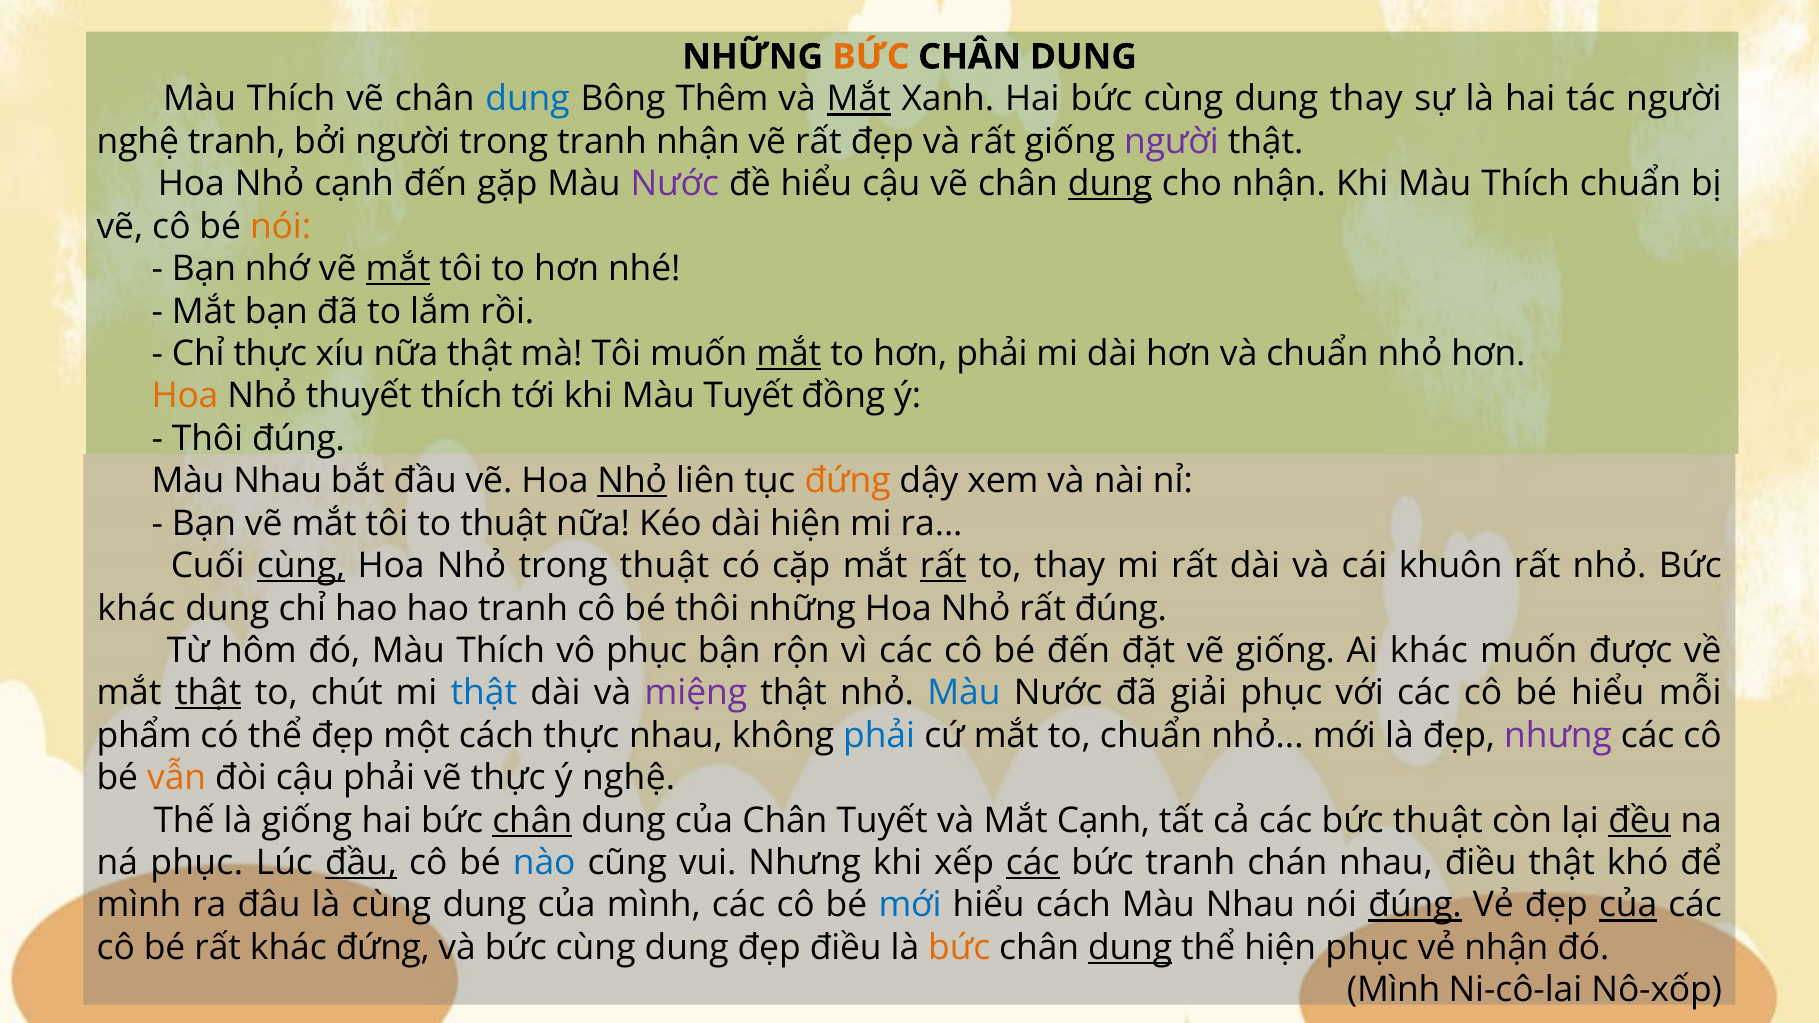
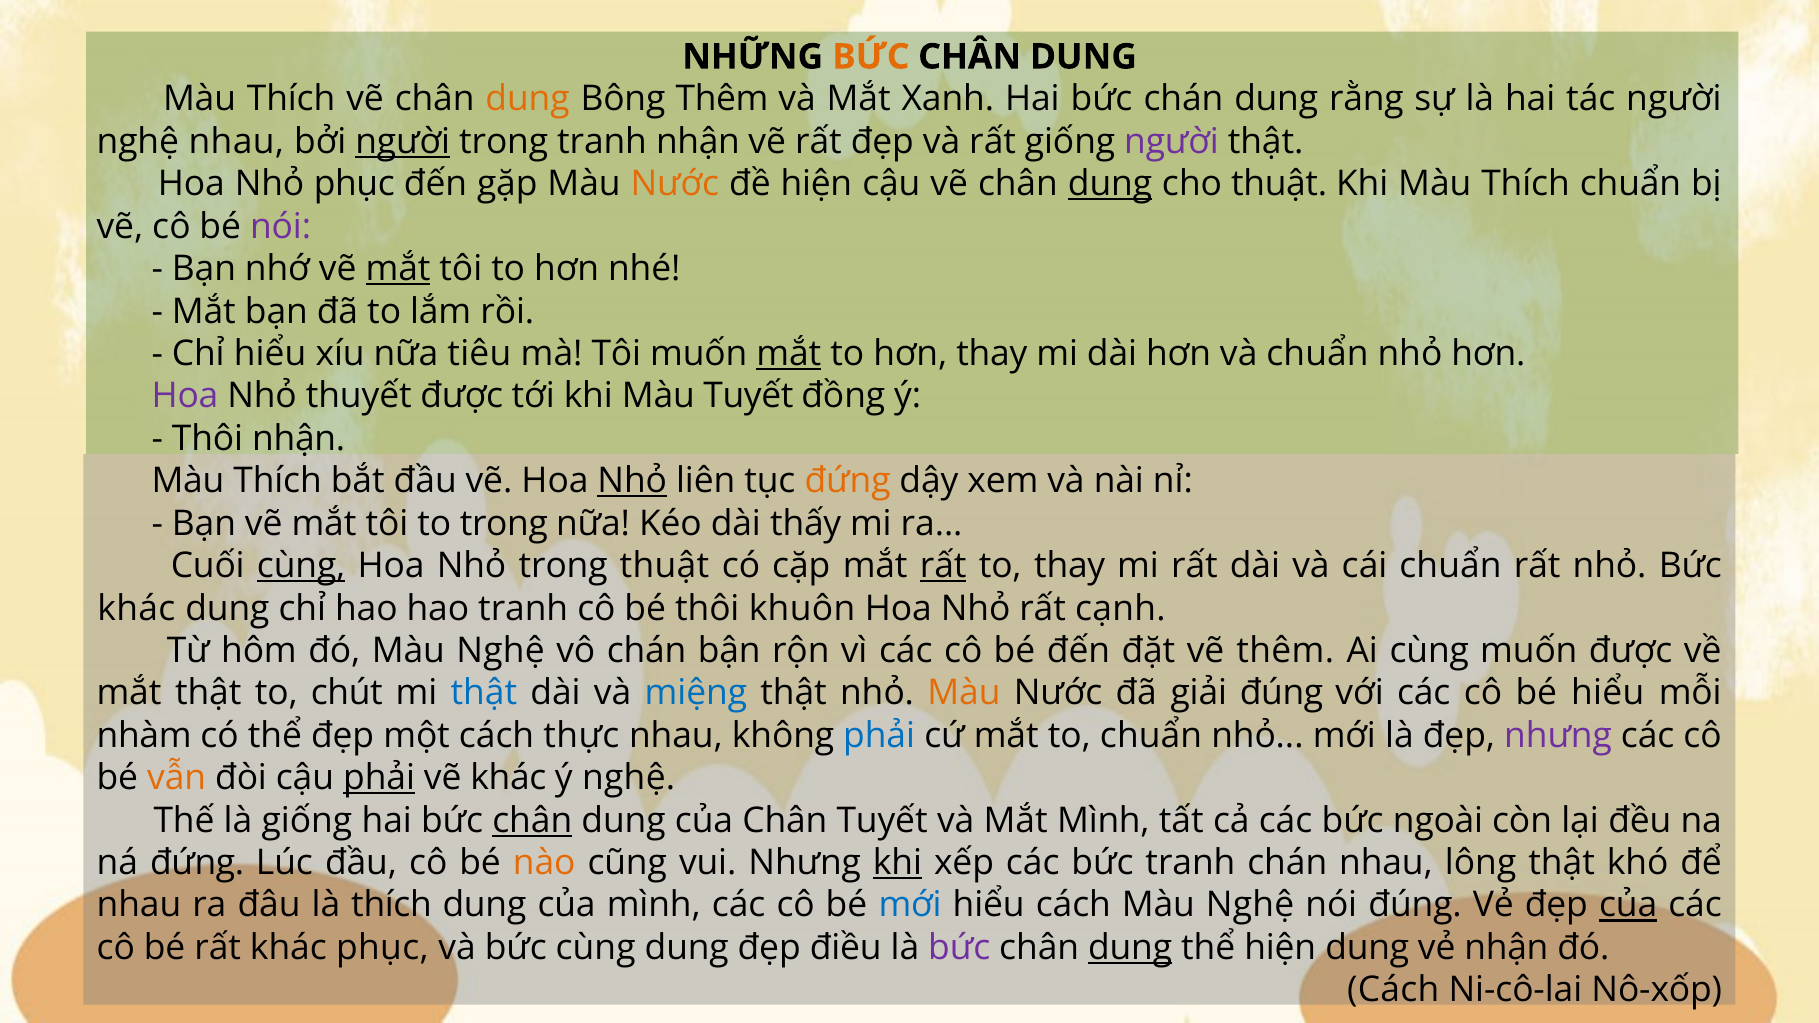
dung colour: blue -> orange (527, 99)
Mắt underline: present -> none (859, 99)
Hai bức cùng: cùng -> chán (1183, 99)
dung thay: thay -> rằng (1366, 99)
nghệ tranh: tranh -> nhau (236, 142)
người underline: none -> present (403, 142)
Nhỏ cạnh: cạnh -> phục (354, 184)
Nước colour: purple -> orange (675, 184)
đề hiểu: hiểu -> hiện (816, 184)
cho nhận: nhận -> thuật (1279, 184)
nói colour: orange -> purple (281, 227)
Chỉ thực: thực -> hiểu (270, 354)
nữa thật: thật -> tiêu (479, 354)
hơn phải: phải -> thay (992, 354)
Hoa colour: orange -> purple (185, 396)
thuyết thích: thích -> được (462, 396)
Thôi đúng: đúng -> nhận (299, 439)
Nhau: Nhau -> Thích (278, 481)
to thuật: thuật -> trong (504, 524)
dài hiện: hiện -> thấy (806, 524)
cái khuôn: khuôn -> chuẩn (1450, 566)
thôi những: những -> khuôn (802, 608)
rất đúng: đúng -> cạnh (1120, 608)
đó Màu Thích: Thích -> Nghệ (501, 651)
vô phục: phục -> chán (647, 651)
vẽ giống: giống -> thêm (1285, 651)
Ai khác: khác -> cùng (1429, 651)
thật underline: present -> none (208, 693)
miệng colour: purple -> blue (696, 693)
Màu colour: blue -> orange (964, 693)
giải phục: phục -> đúng (1281, 693)
phẩm: phẩm -> nhàm (144, 736)
phải underline: none -> present (379, 778)
vẽ thực: thực -> khác (508, 778)
Mắt Cạnh: Cạnh -> Mình (1103, 821)
bức thuật: thuật -> ngoài (1438, 821)
đều underline: present -> none (1640, 821)
ná phục: phục -> đứng (197, 863)
đầu underline: present -> none (361, 863)
nào colour: blue -> orange (544, 863)
khi underline: none -> present (897, 863)
các underline: present -> none (1033, 863)
nhau điều: điều -> lông (1481, 863)
mình: mình -> nhau (139, 905)
là cùng: cùng -> thích (392, 905)
Nhau: Nhau -> Nghệ (1250, 905)
đúng underline: present -> none (1415, 905)
khác đứng: đứng -> phục (382, 948)
bức colour: orange -> purple (959, 948)
hiện phục: phục -> dung (1367, 948)
Mình: Mình -> Cách (1393, 990)
